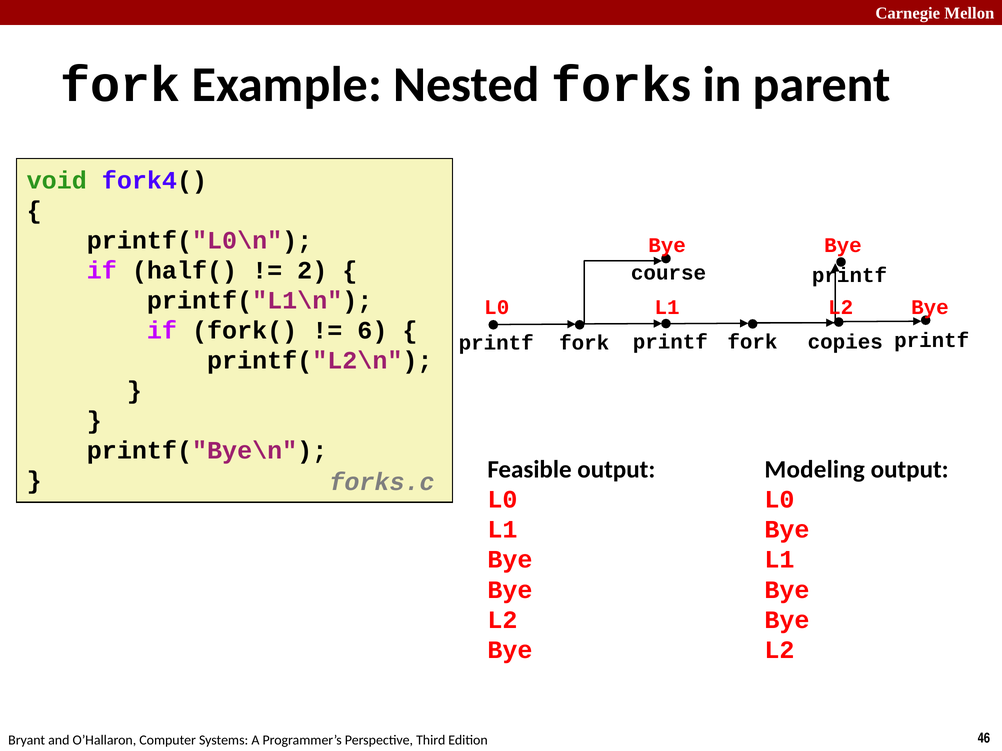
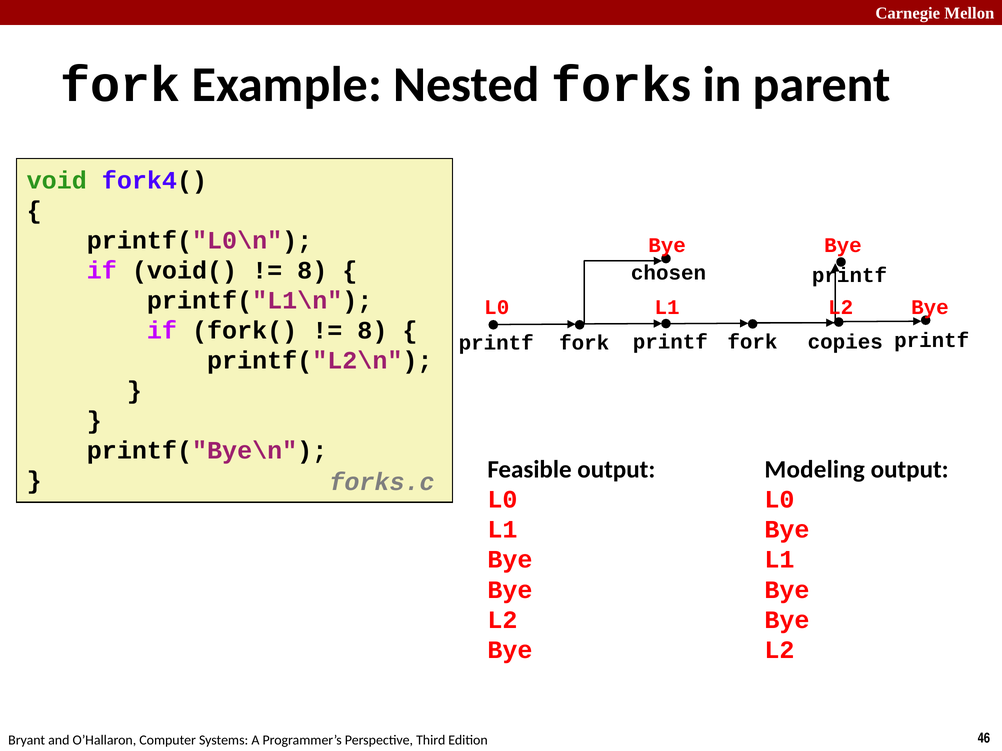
half(: half( -> void( (185, 271)
2: 2 -> 8 (312, 271)
course: course -> chosen (669, 273)
6: 6 -> 8 (372, 331)
